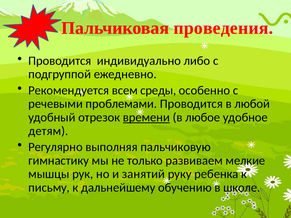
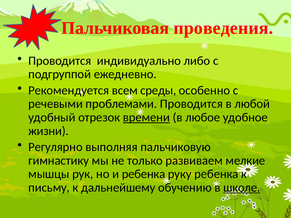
детям: детям -> жизни (48, 131)
и занятий: занятий -> ребенка (144, 174)
школе underline: none -> present (242, 188)
